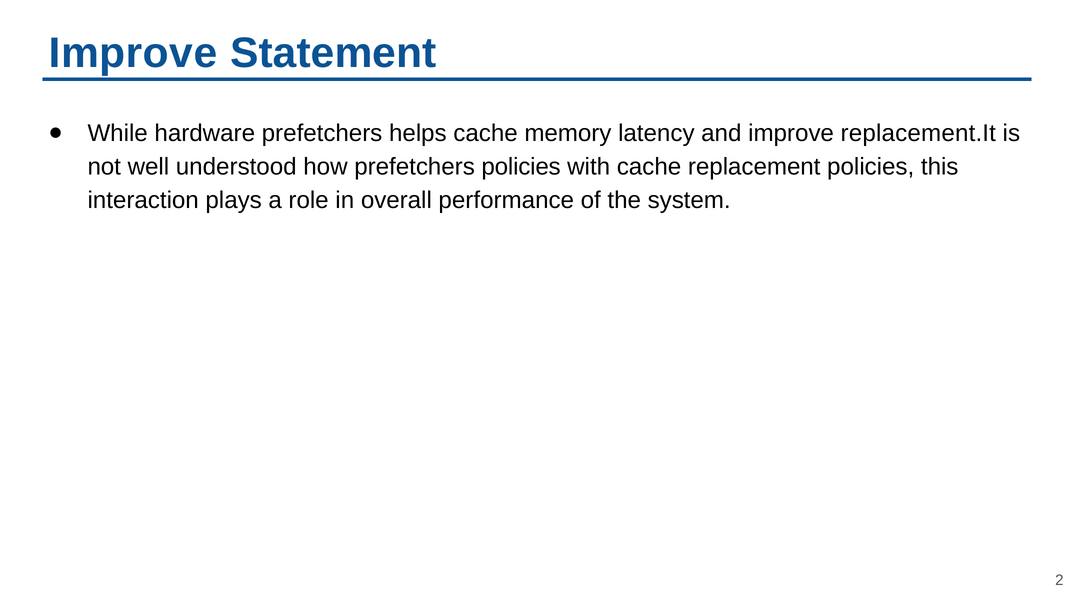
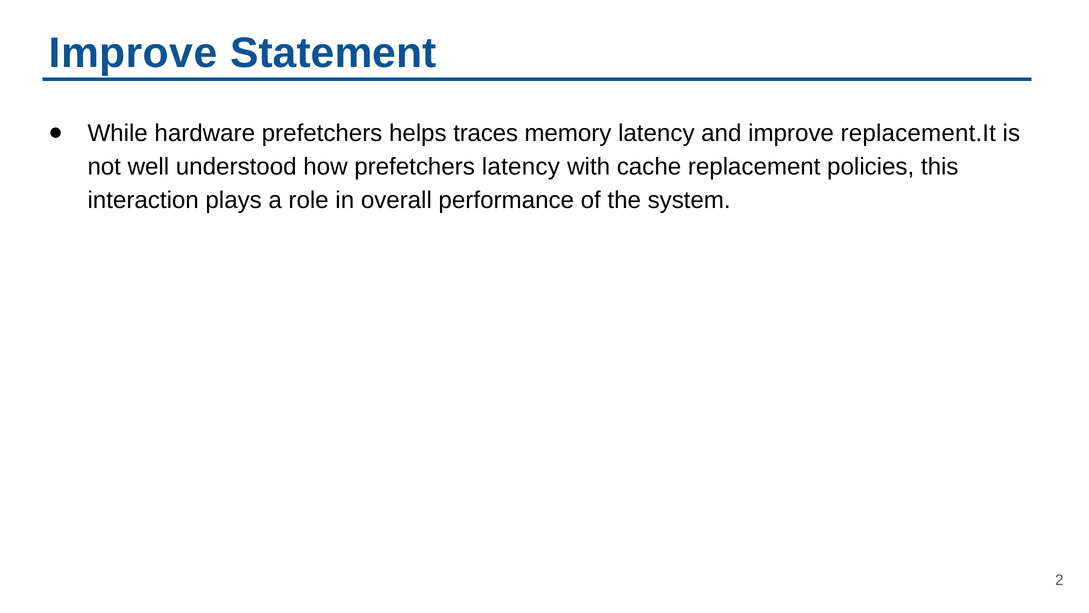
helps cache: cache -> traces (486, 133)
prefetchers policies: policies -> latency (521, 167)
